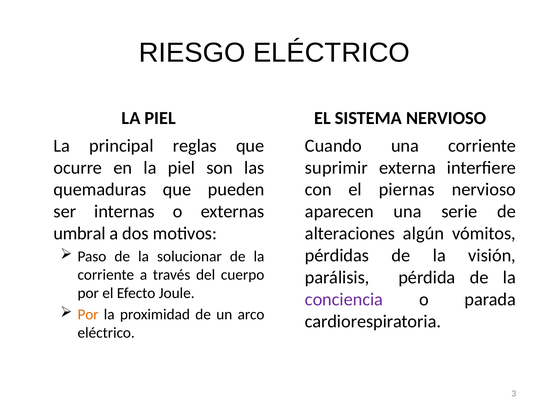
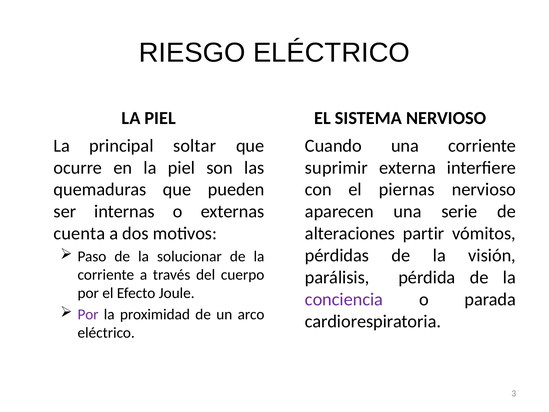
reglas: reglas -> soltar (195, 146)
umbral: umbral -> cuenta (79, 233)
algún: algún -> partir (424, 233)
Por colour: orange -> purple (88, 314)
